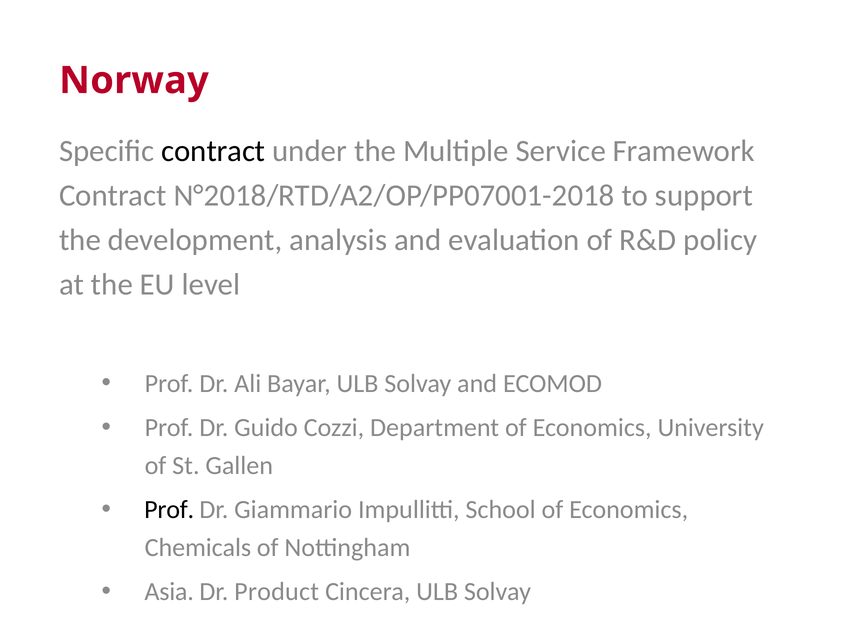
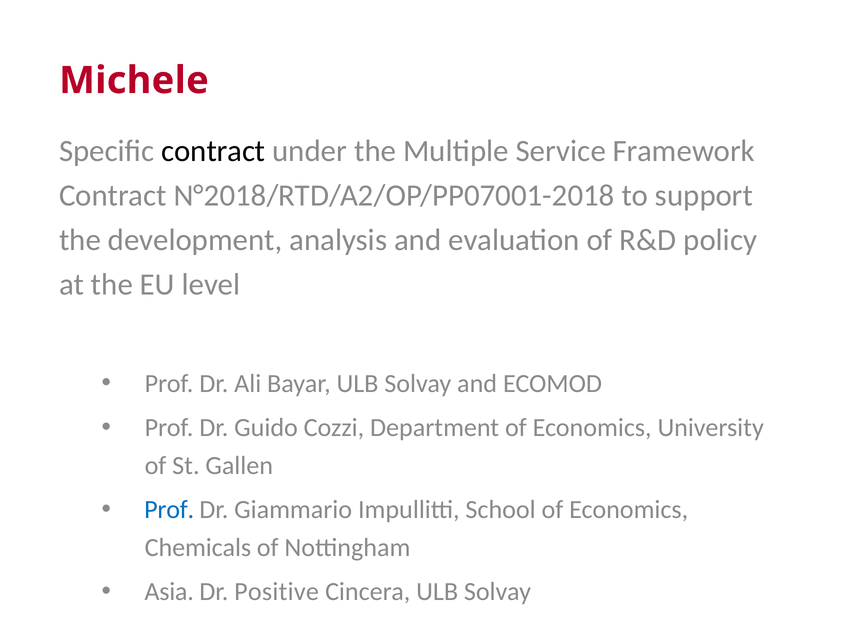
Norway: Norway -> Michele (134, 80)
Prof colour: black -> blue (169, 510)
Product: Product -> Positive (277, 592)
